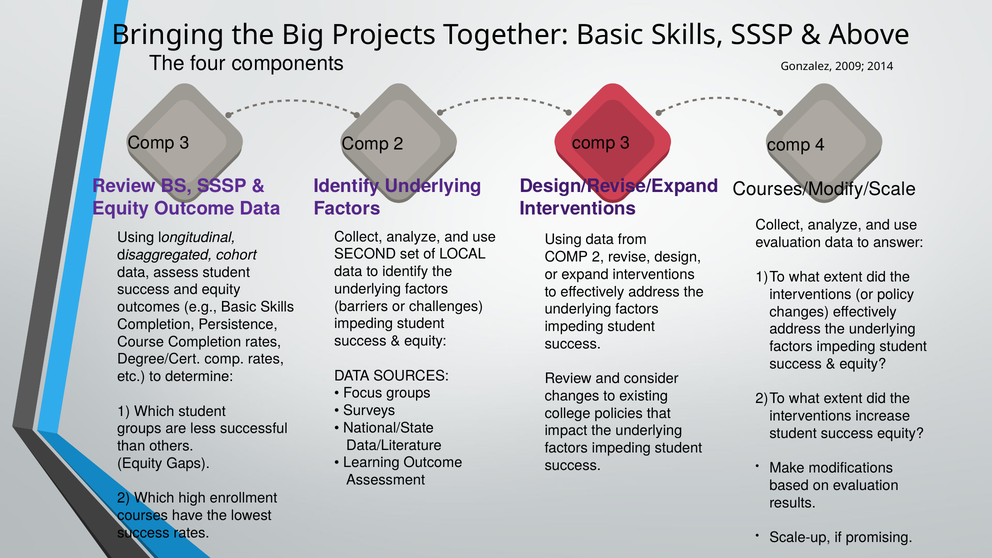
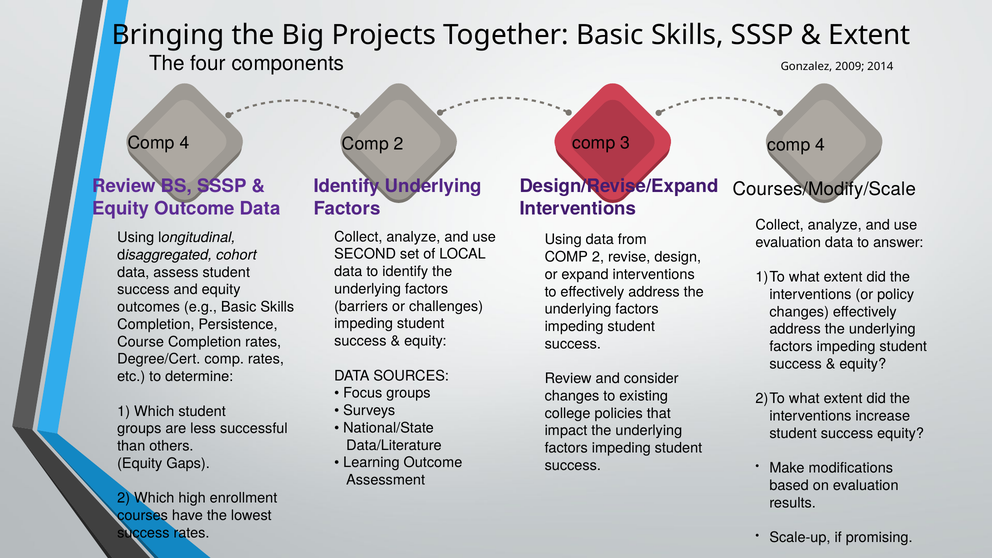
Above: Above -> Extent (869, 35)
3: 3 -> 4 (184, 143)
